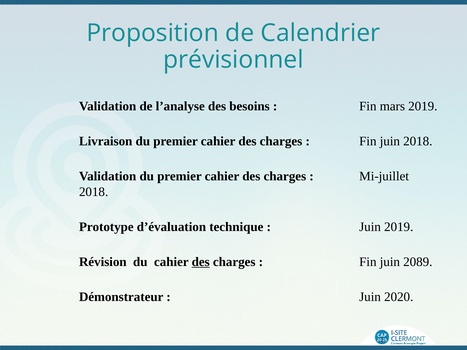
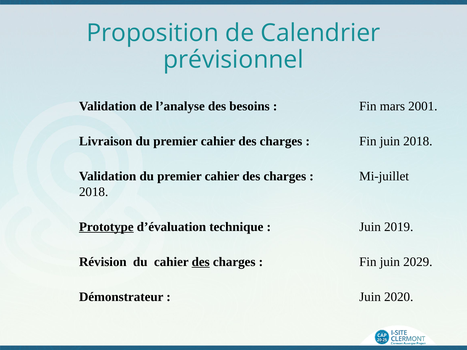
mars 2019: 2019 -> 2001 (423, 106)
Prototype underline: none -> present (106, 227)
2089: 2089 -> 2029 (418, 262)
